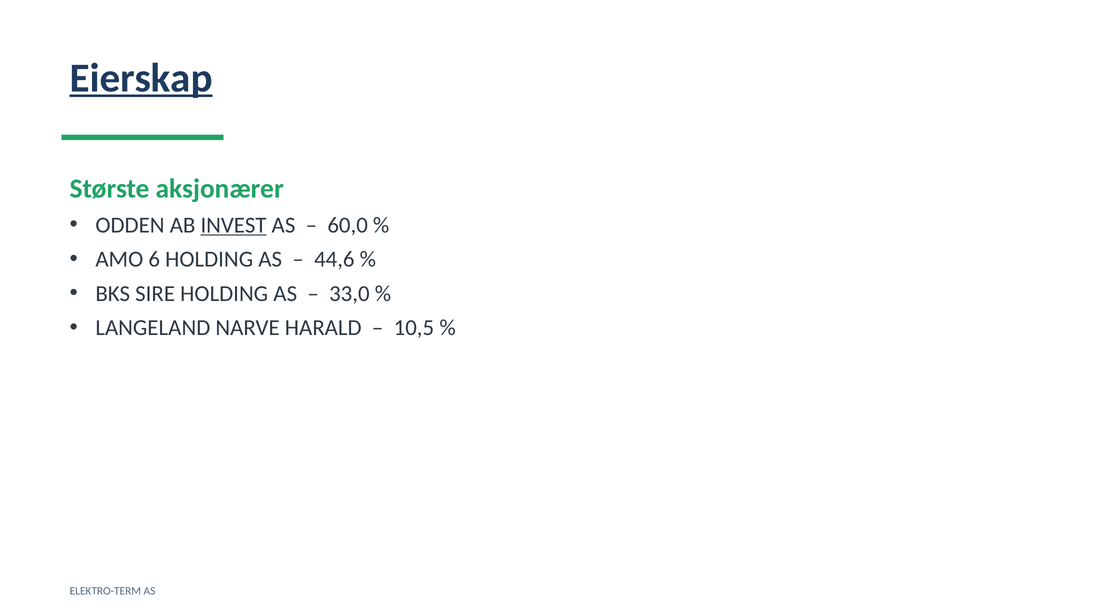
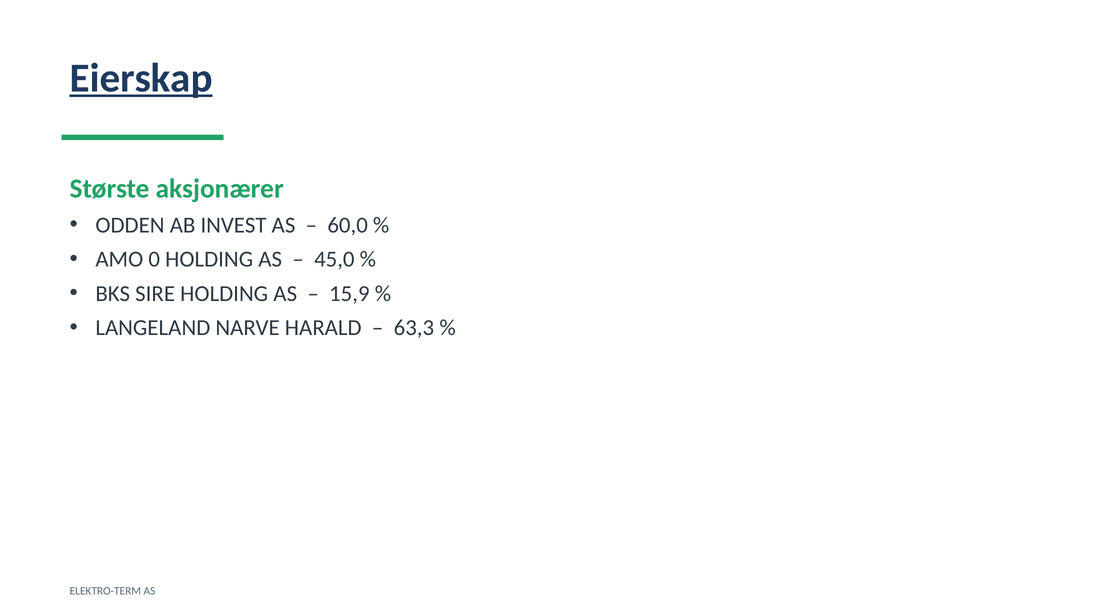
INVEST underline: present -> none (234, 225)
6: 6 -> 0 (154, 260)
44,6: 44,6 -> 45,0 (334, 260)
33,0: 33,0 -> 15,9 (349, 294)
10,5: 10,5 -> 63,3 (414, 328)
